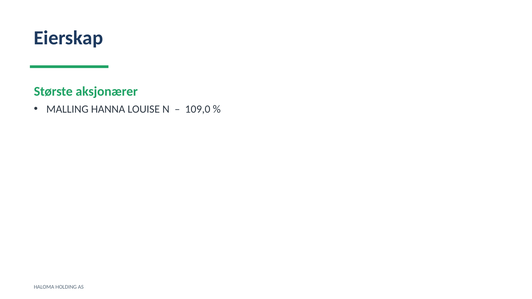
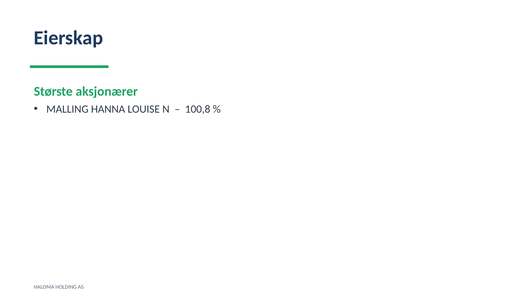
109,0: 109,0 -> 100,8 (198, 109)
